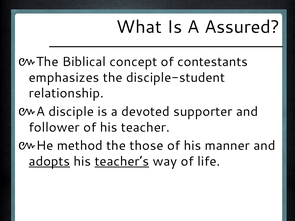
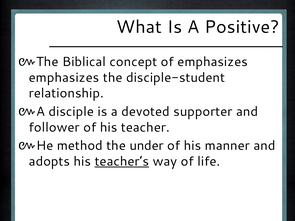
Assured: Assured -> Positive (242, 27)
of contestants: contestants -> emphasizes (213, 62)
those: those -> under (147, 146)
adopts underline: present -> none (49, 162)
